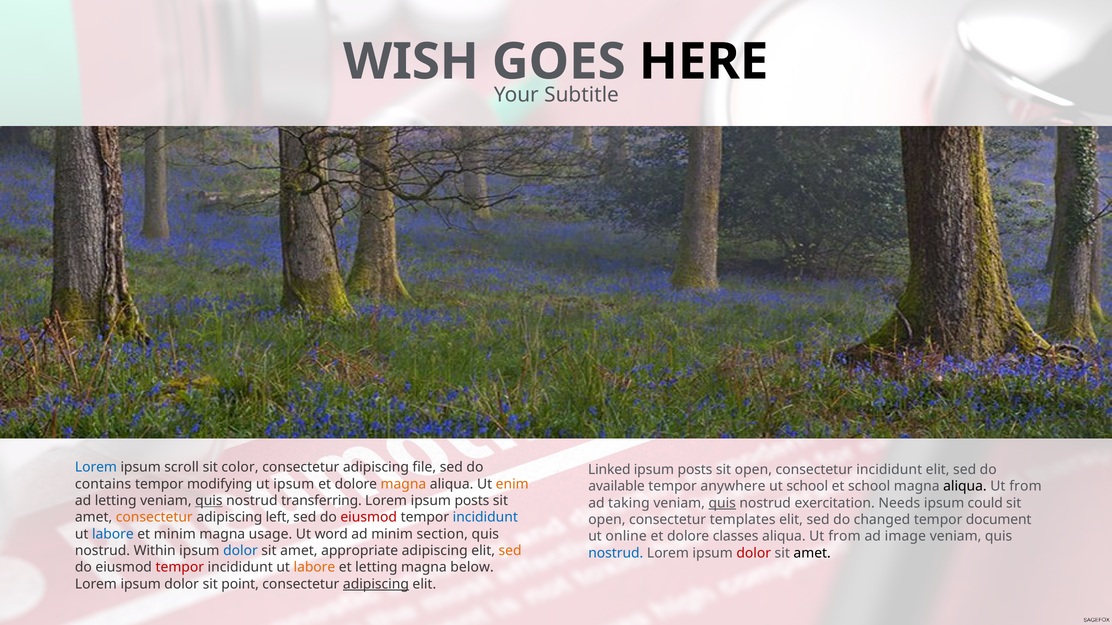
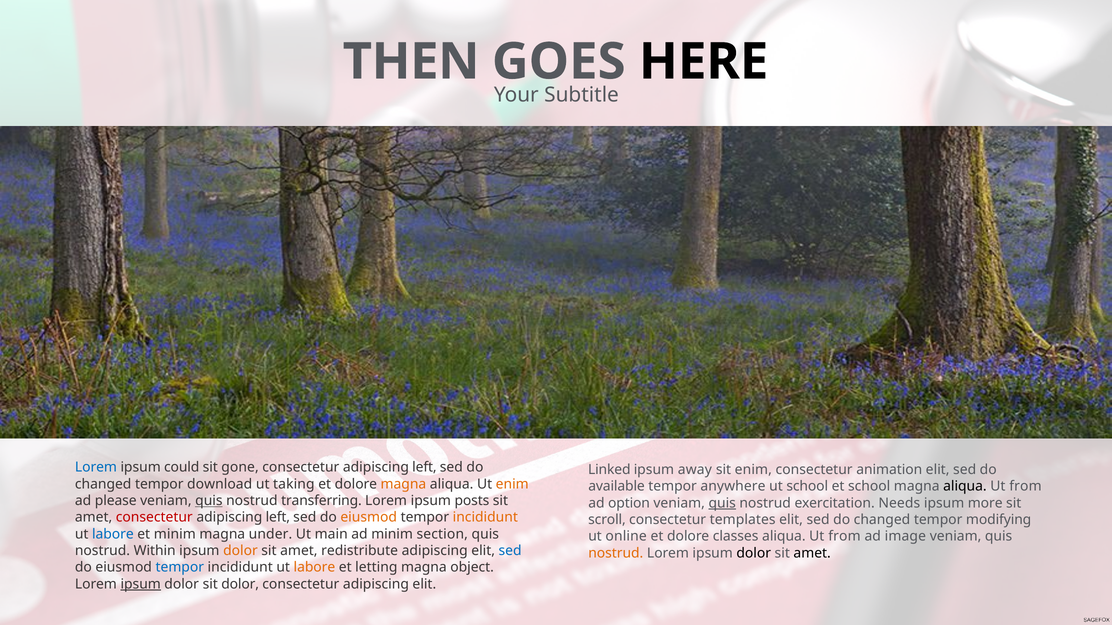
WISH: WISH -> THEN (411, 62)
scroll: scroll -> could (182, 468)
color: color -> gone (240, 468)
file: file -> left (424, 468)
posts: posts -> away (695, 470)
open: open -> enim (753, 470)
consectetur incididunt: incididunt -> animation (889, 470)
contains: contains -> changed (103, 484)
modifying: modifying -> download (220, 484)
ut ipsum: ipsum -> taking (294, 484)
ad letting: letting -> please (116, 501)
taking: taking -> option (629, 503)
could: could -> more (985, 503)
consectetur colour: orange -> red (154, 518)
eiusmod colour: red -> orange (369, 518)
incididunt colour: blue -> orange (485, 518)
open: open -> scroll (607, 520)
document: document -> modifying (999, 520)
usage: usage -> under (270, 534)
word: word -> main (331, 534)
dolor colour: blue -> orange (240, 551)
appropriate: appropriate -> redistribute (360, 551)
sed colour: orange -> blue (510, 551)
nostrud colour: blue -> orange (616, 553)
dolor colour: red -> black (754, 553)
tempor colour: red -> blue (180, 568)
below: below -> object (472, 568)
ipsum underline: none -> present (141, 585)
sit point: point -> dolor (240, 585)
adipiscing underline: present -> none (376, 585)
